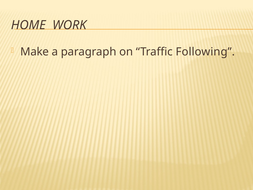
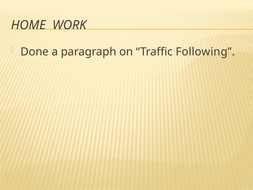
Make: Make -> Done (35, 52)
